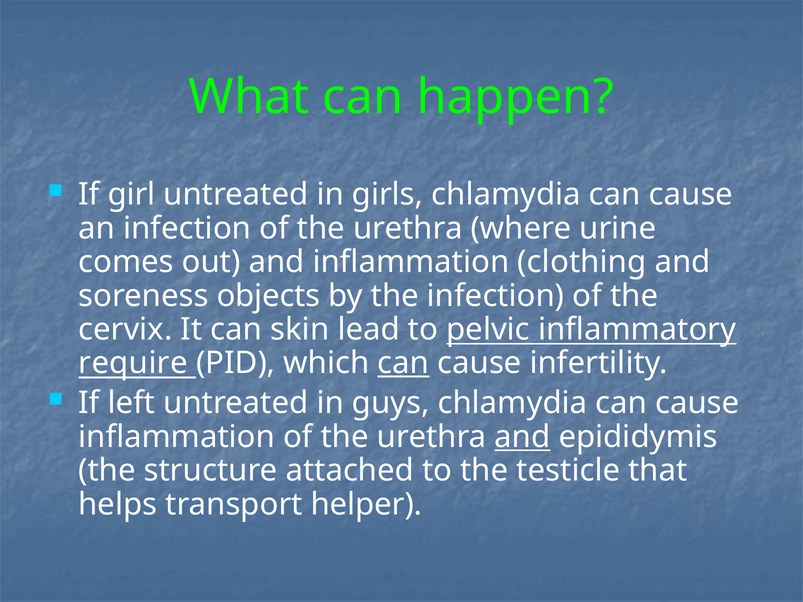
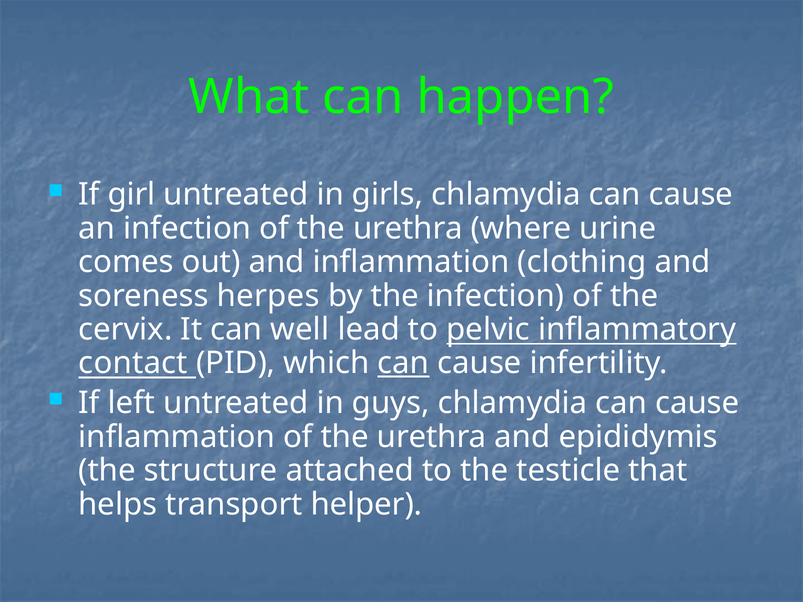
objects: objects -> herpes (268, 296)
skin: skin -> well (300, 330)
require: require -> contact (133, 363)
and underline: present -> none (522, 437)
